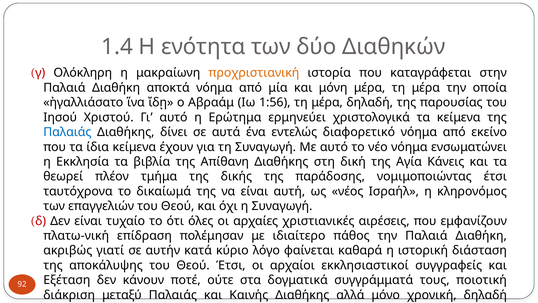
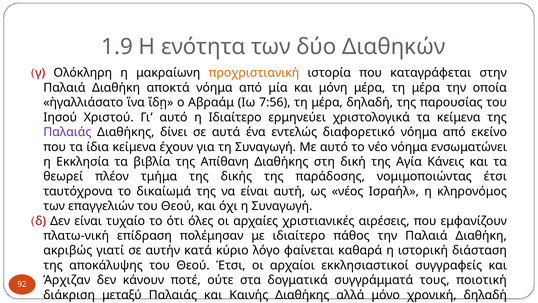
1.4: 1.4 -> 1.9 (117, 47)
1:56: 1:56 -> 7:56 (275, 102)
η Ερώτημα: Ερώτημα -> Ιδιαίτερο (235, 117)
Παλαιάς colour: blue -> purple (67, 132)
Εξέταση: Εξέταση -> Άρχιζαν (67, 280)
